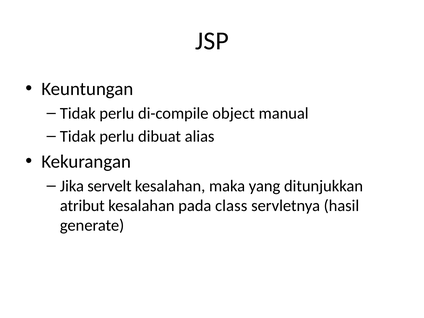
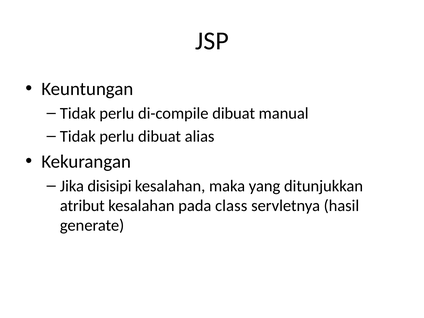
di-compile object: object -> dibuat (234, 113)
servelt: servelt -> disisipi (110, 186)
